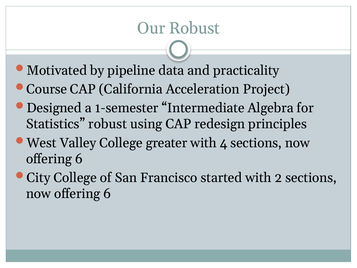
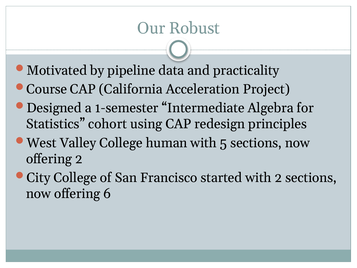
Statistics robust: robust -> cohort (108, 124)
greater: greater -> human (167, 143)
4: 4 -> 5 (223, 143)
6: 6 -> 2 (79, 159)
